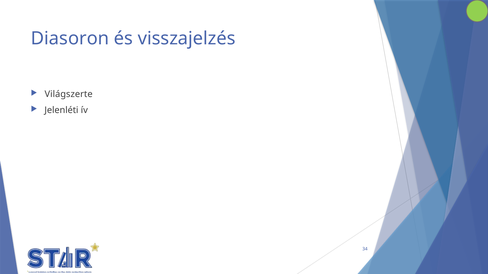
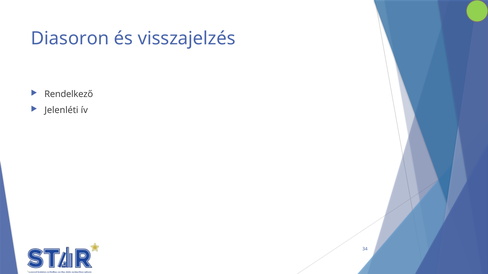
Világszerte: Világszerte -> Rendelkező (69, 94)
